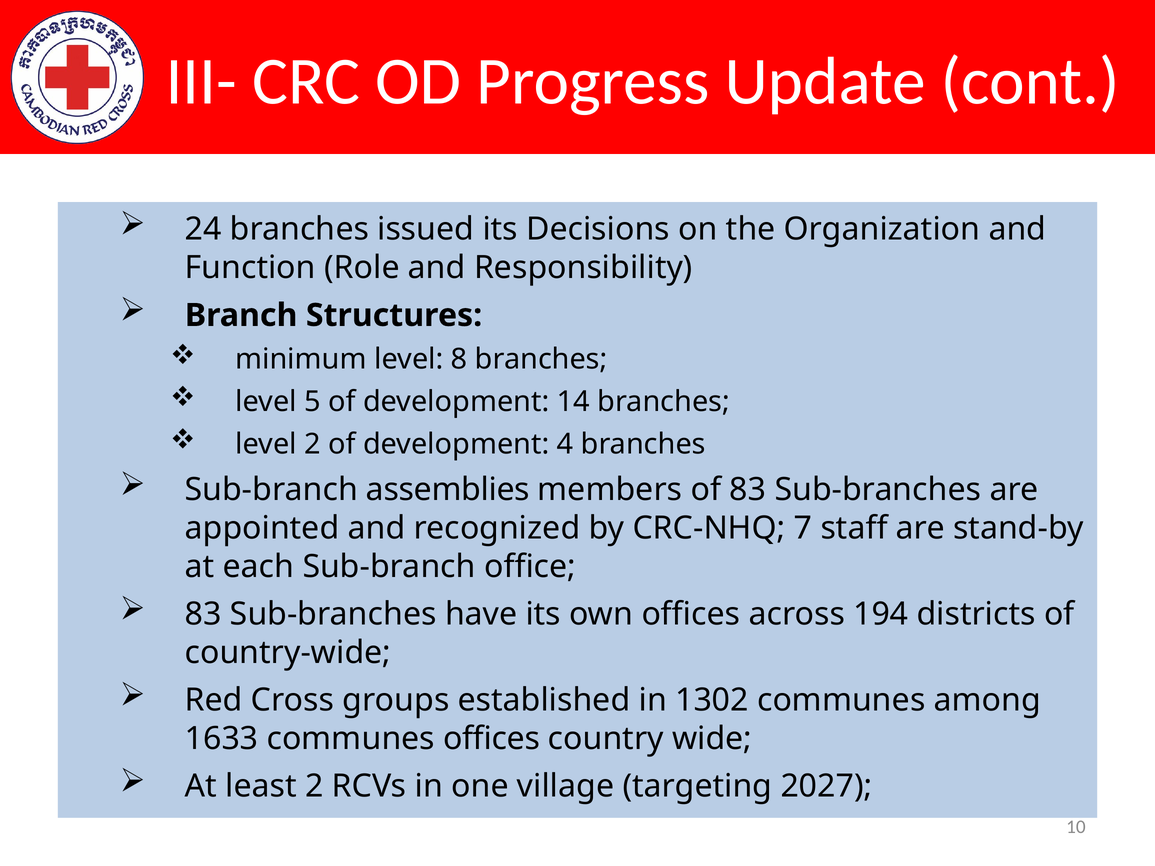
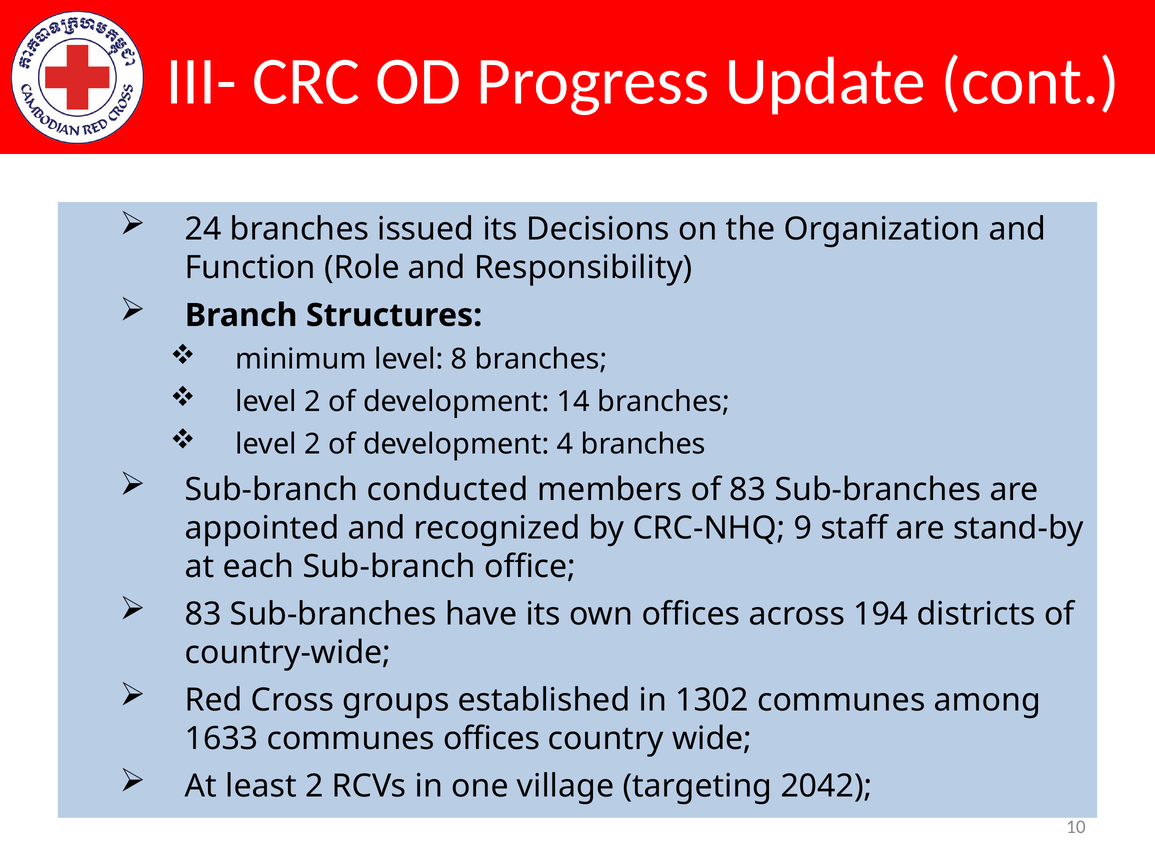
5: 5 -> 2 (312, 402)
assemblies: assemblies -> conducted (447, 490)
7: 7 -> 9 (803, 528)
2027: 2027 -> 2042 (826, 787)
